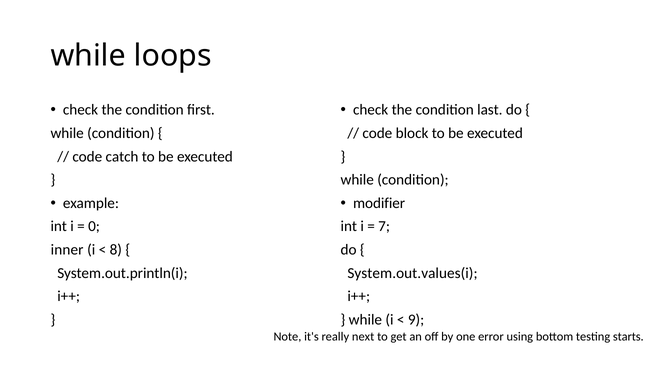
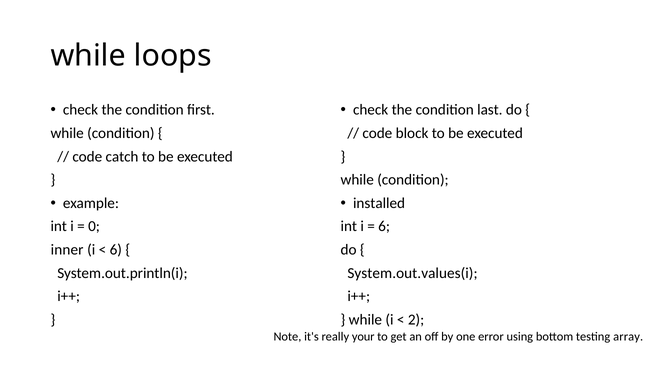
modifier: modifier -> installed (379, 203)
7: 7 -> 6 (384, 226)
8: 8 -> 6 (116, 250)
9: 9 -> 2 (416, 320)
next: next -> your (363, 336)
starts: starts -> array (628, 336)
